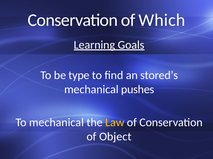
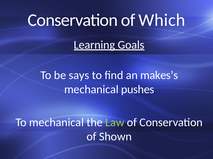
type: type -> says (79, 76)
stored’s: stored’s -> makes’s (159, 76)
Law colour: yellow -> light green (115, 123)
Object: Object -> Shown (115, 137)
